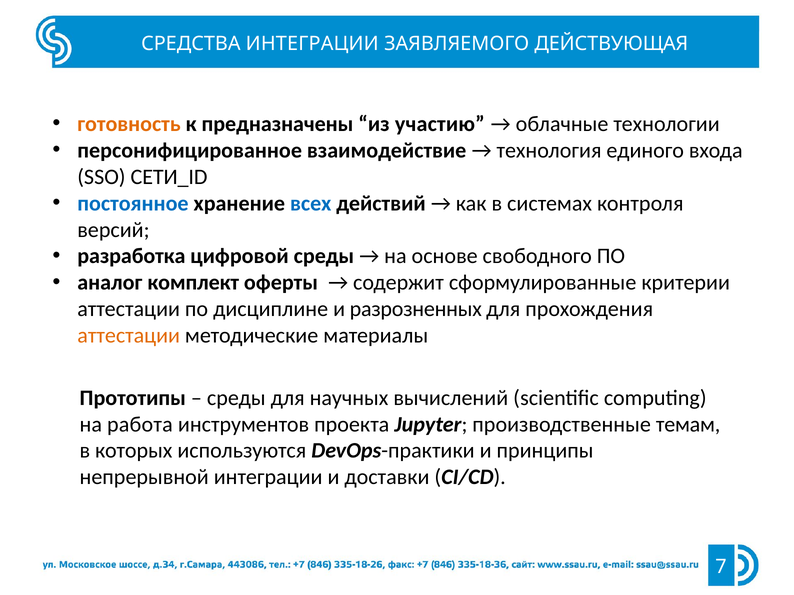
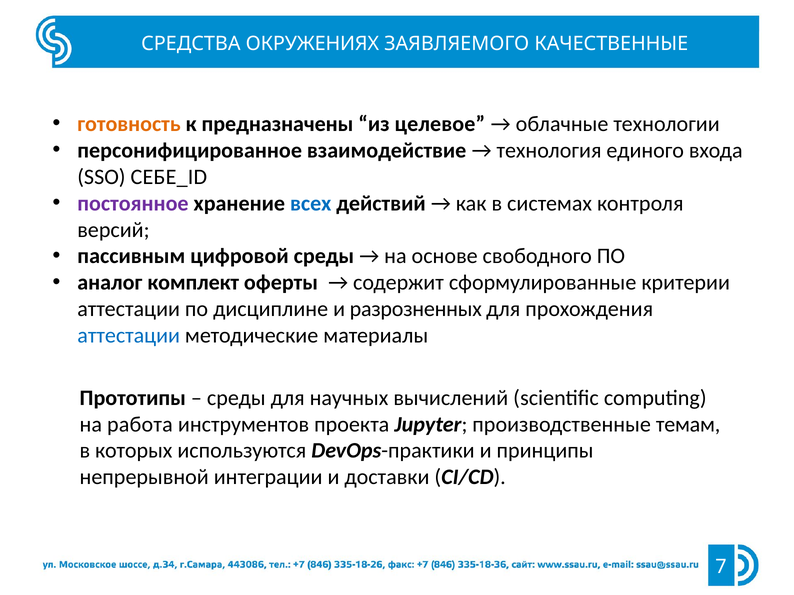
СРЕДСТВА ИНТЕГРАЦИИ: ИНТЕГРАЦИИ -> ОКРУЖЕНИЯХ (312, 44)
ДЕЙСТВУЮЩАЯ: ДЕЙСТВУЮЩАЯ -> КАЧЕСТВЕННЫЕ (611, 44)
участию: участию -> целевое (440, 124)
СЕТИ_ID: СЕТИ_ID -> СЕБЕ_ID (169, 177)
постоянное colour: blue -> purple (133, 203)
разработка: разработка -> пассивным (131, 256)
аттестации colour: orange -> blue (129, 336)
